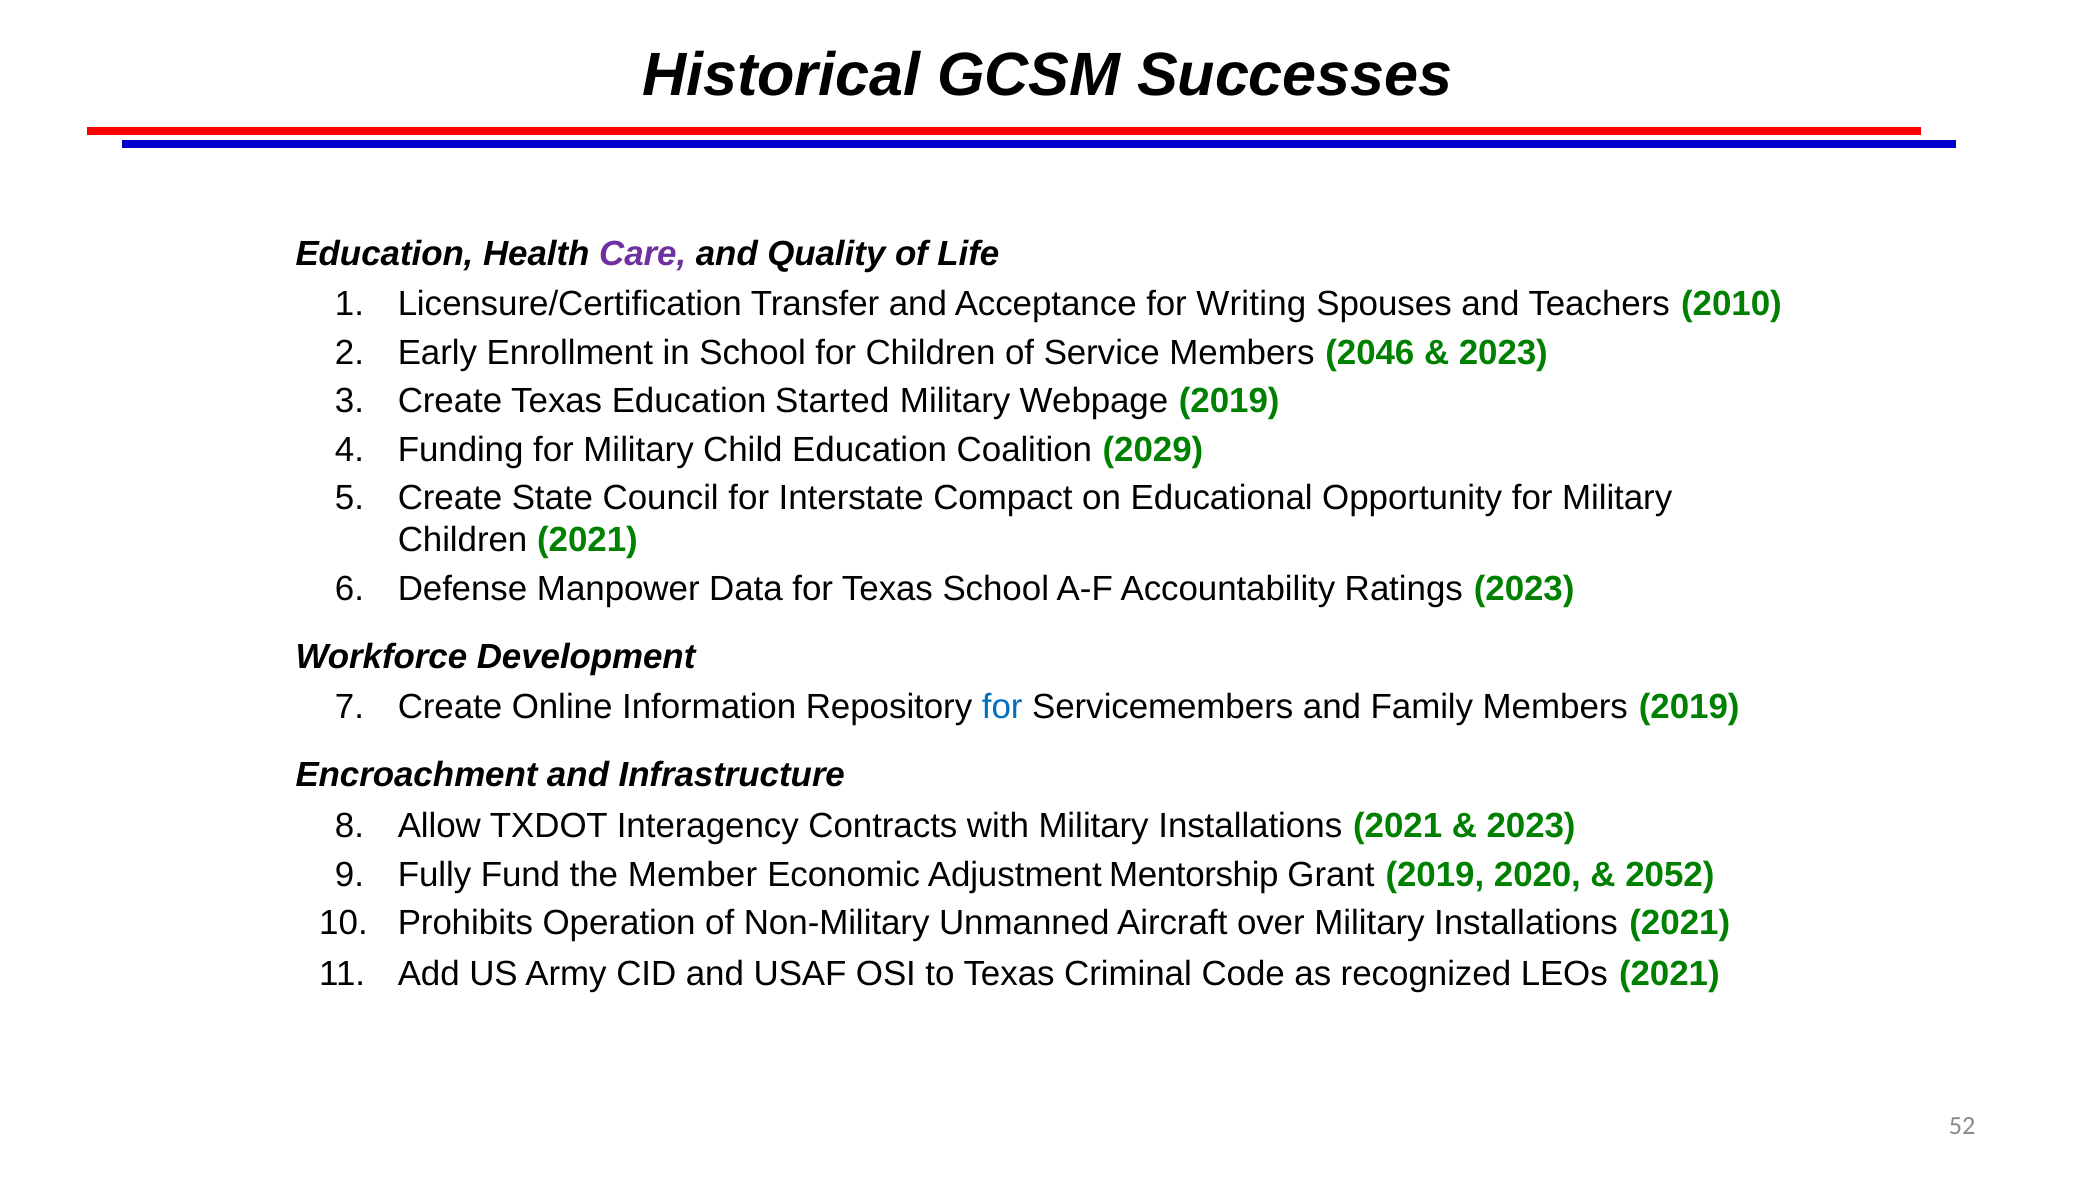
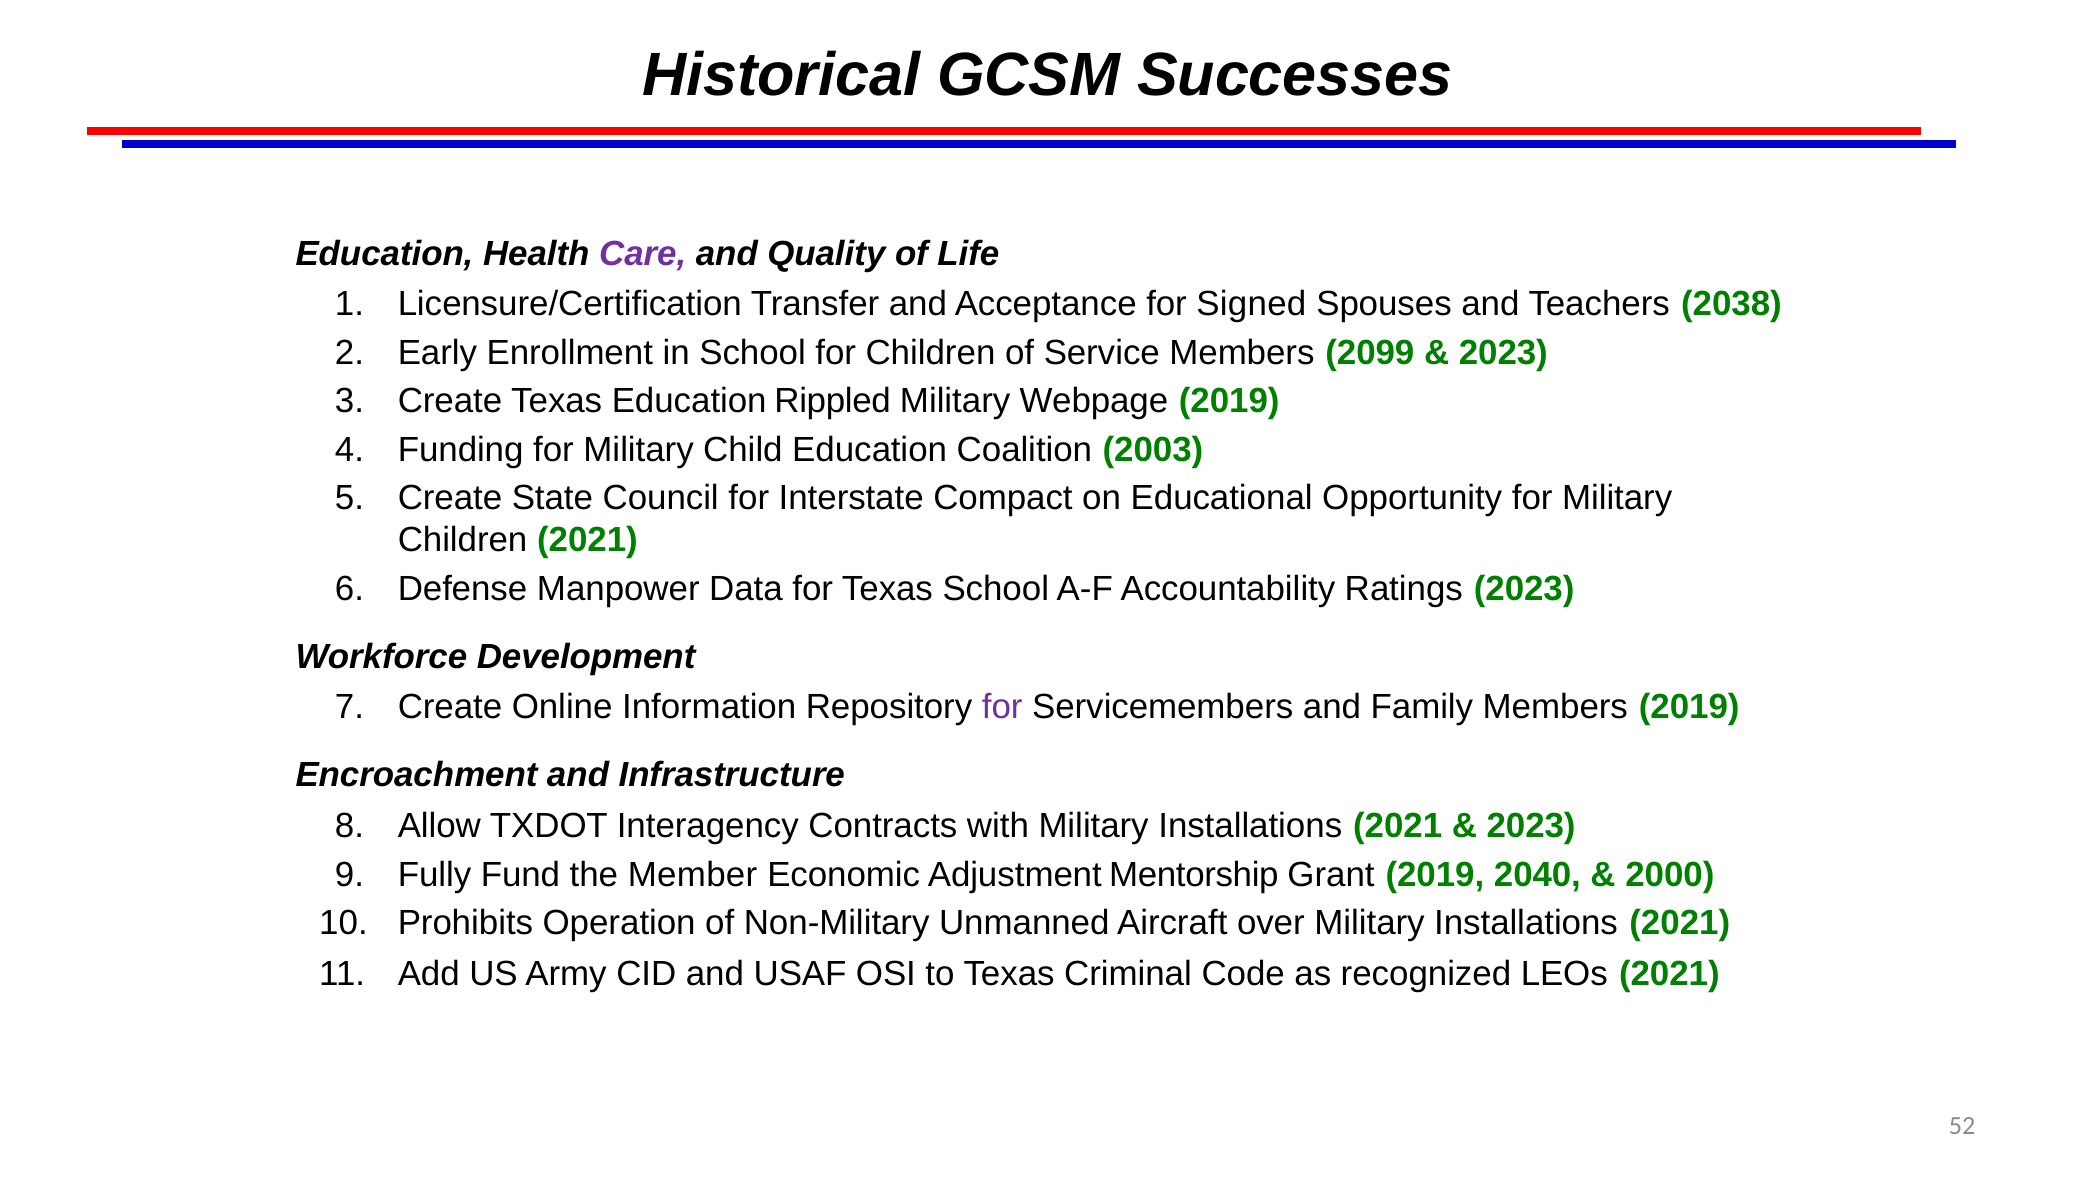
Writing: Writing -> Signed (1251, 304)
2010: 2010 -> 2038 (1731, 304)
2046: 2046 -> 2099 (1370, 353)
Started: Started -> Rippled (833, 401)
2029: 2029 -> 2003 (1153, 450)
for colour: blue -> purple (1002, 707)
2020: 2020 -> 2040 (1537, 874)
2052: 2052 -> 2000 (1670, 874)
